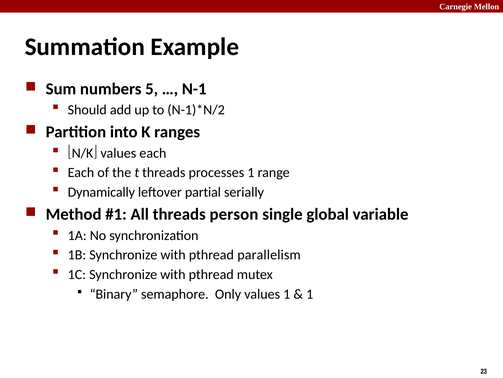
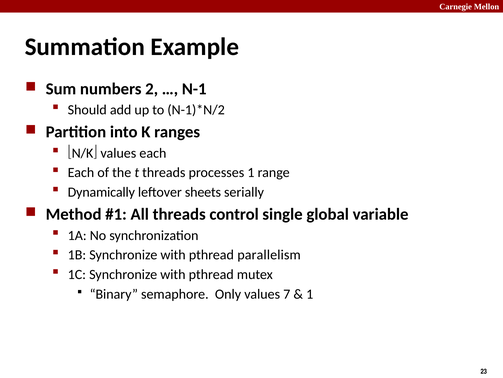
5: 5 -> 2 (152, 89)
partial: partial -> sheets (203, 192)
person: person -> control (234, 214)
values 1: 1 -> 7 (287, 294)
